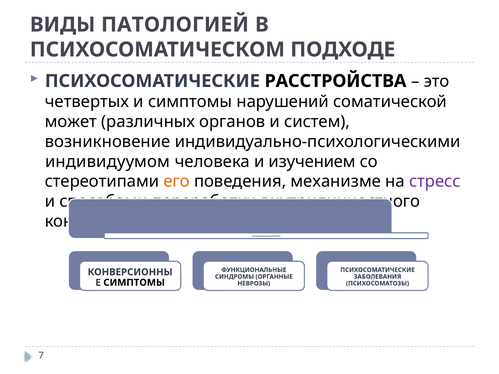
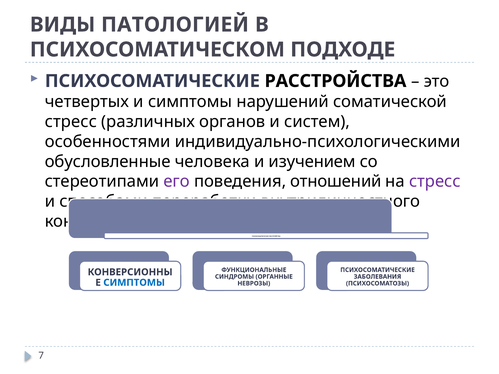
может: может -> стресс (71, 122)
возникновение: возникновение -> особенностями (108, 142)
индивидуумом: индивидуумом -> обусловленные (108, 162)
его colour: orange -> purple (177, 182)
механизме: механизме -> отношений (336, 182)
СИМПТОМЫ colour: black -> blue (134, 283)
